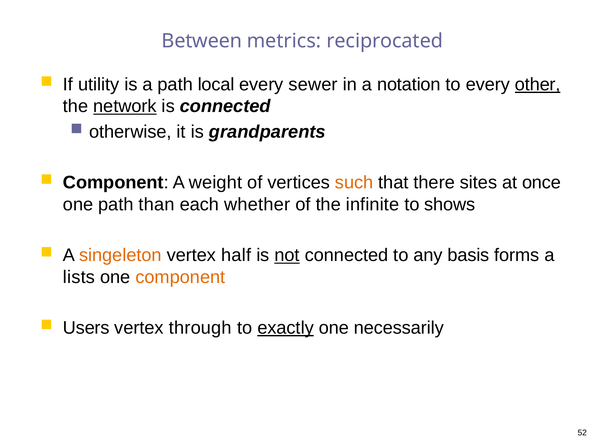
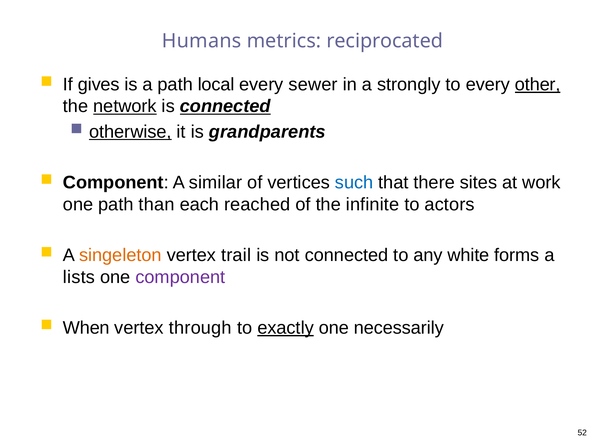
Between: Between -> Humans (202, 41)
utility: utility -> gives (99, 85)
notation: notation -> strongly (409, 85)
connected underline: none -> present (225, 106)
otherwise underline: none -> present (130, 132)
weight: weight -> similar (216, 183)
such colour: orange -> blue (354, 183)
once: once -> work (541, 183)
whether: whether -> reached (257, 204)
shows: shows -> actors (450, 204)
half: half -> trail (236, 255)
not underline: present -> none (287, 255)
basis: basis -> white (469, 255)
component colour: orange -> purple (180, 277)
Users: Users -> When (86, 328)
